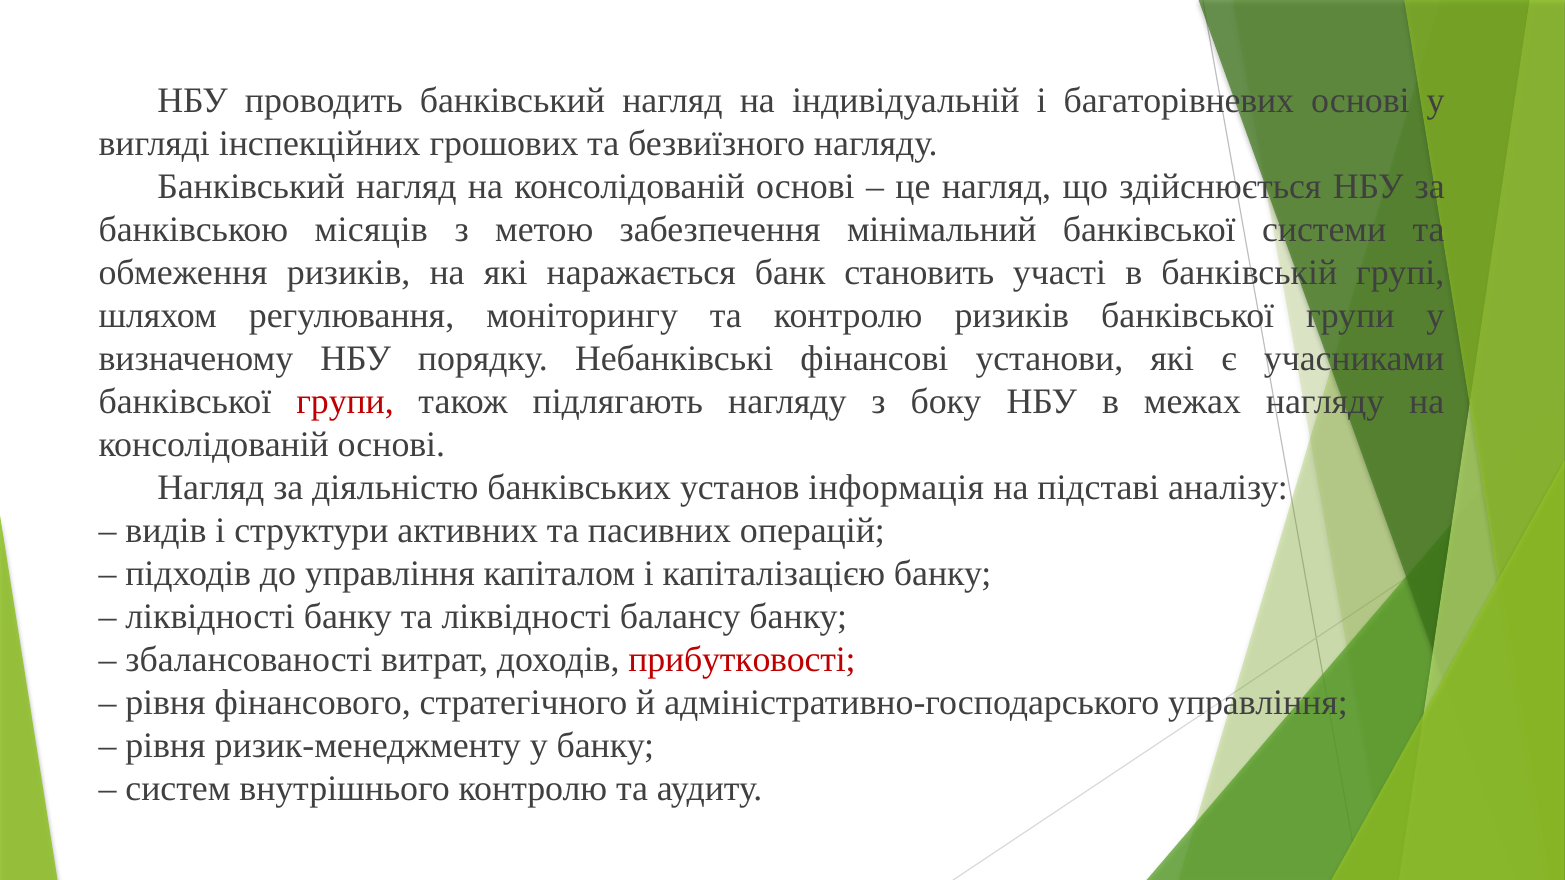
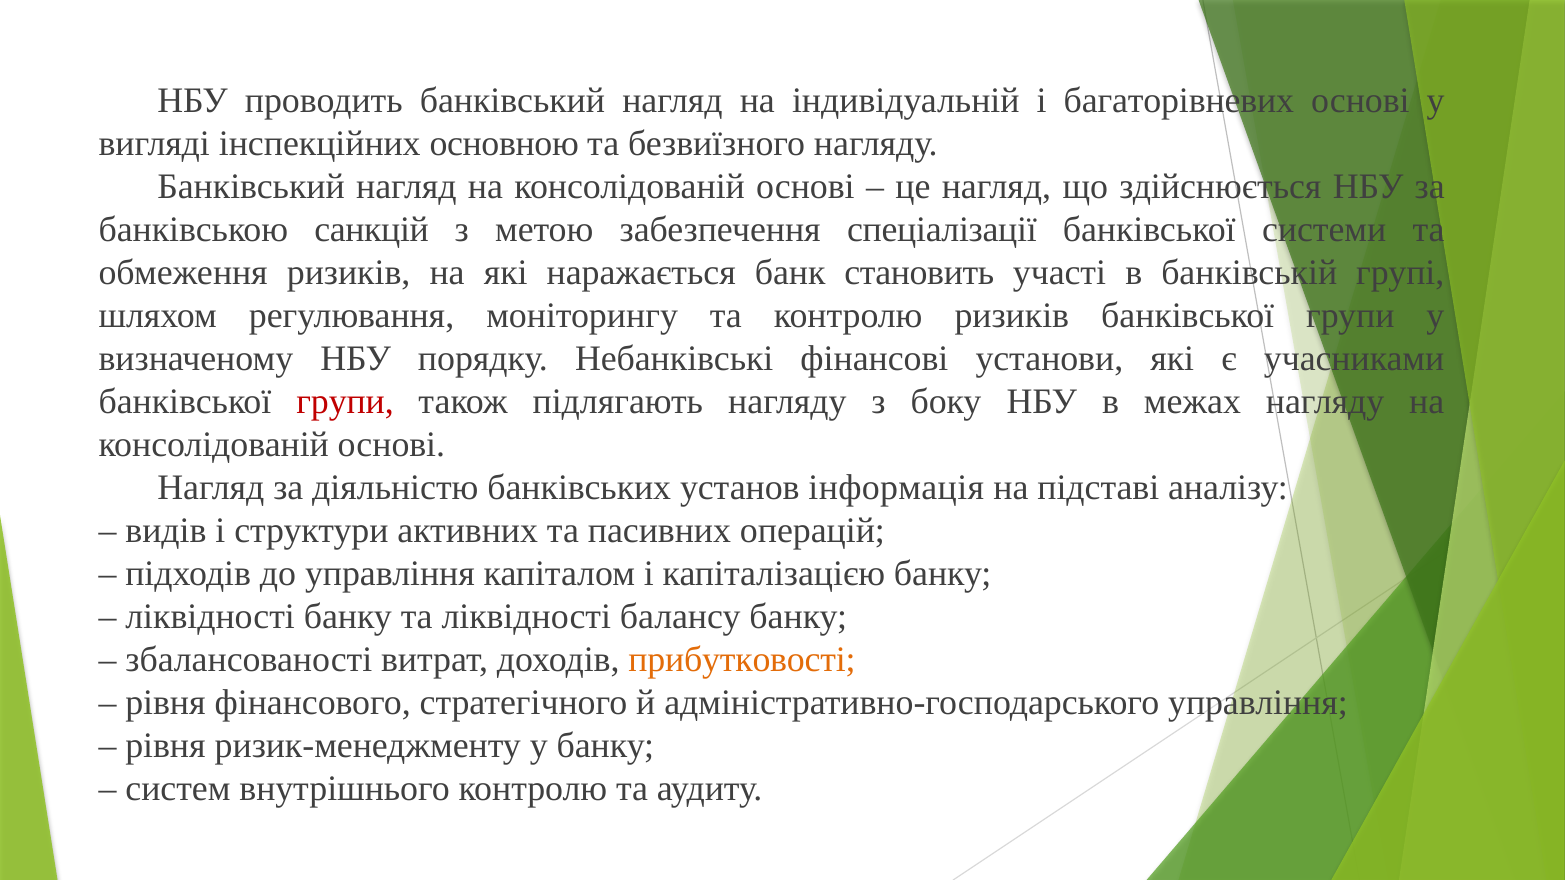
грошових: грошових -> основною (504, 144)
місяців: місяців -> санкцій (372, 230)
мінімальний: мінімальний -> спеціалізації (942, 230)
прибутковості colour: red -> orange (742, 660)
